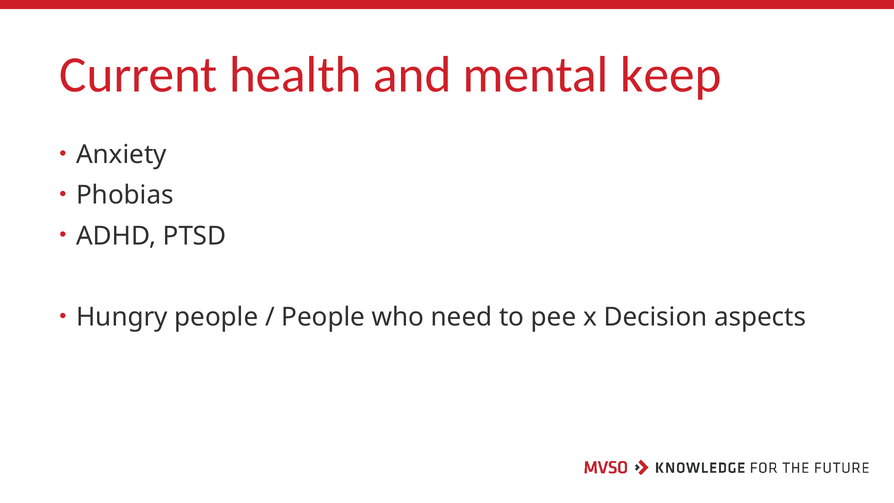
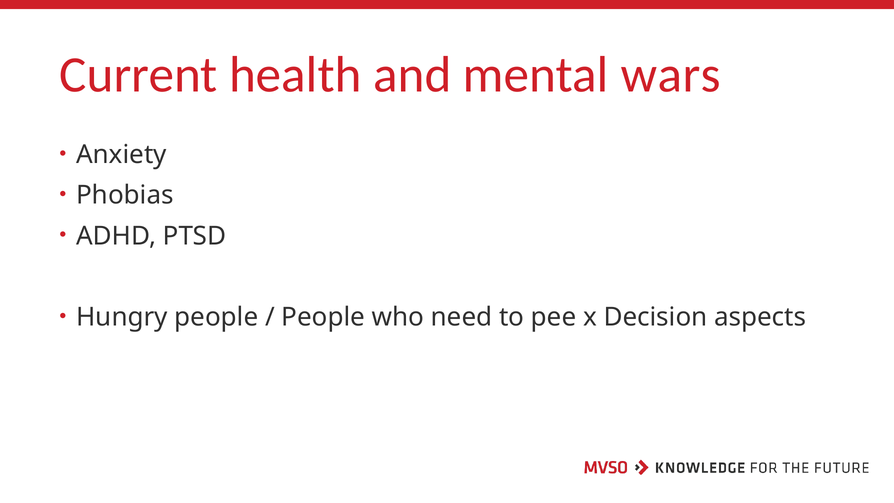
keep: keep -> wars (671, 75)
